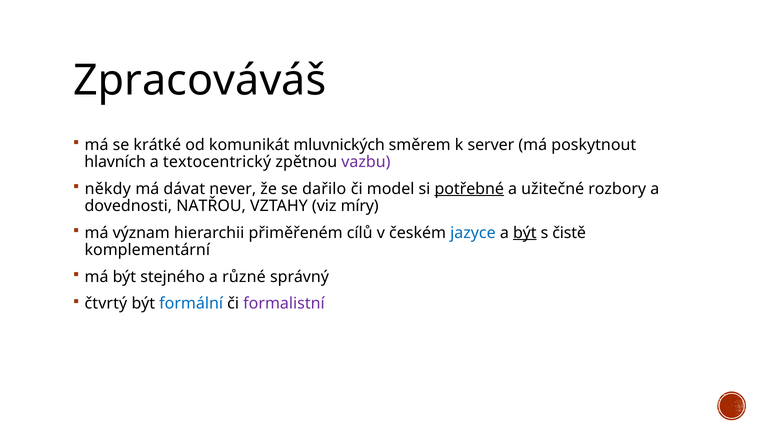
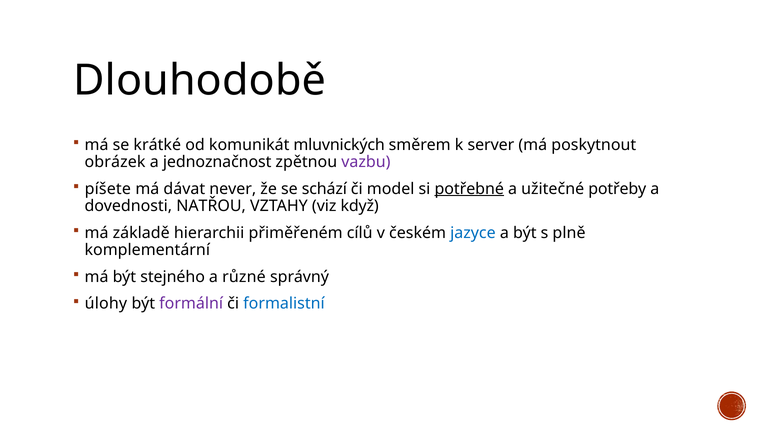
Zpracováváš: Zpracováváš -> Dlouhodobě (200, 81)
hlavních: hlavních -> obrázek (115, 162)
textocentrický: textocentrický -> jednoznačnost (217, 162)
někdy: někdy -> píšete (108, 189)
dařilo: dařilo -> schází (324, 189)
rozbory: rozbory -> potřeby (617, 189)
míry: míry -> když (360, 206)
význam: význam -> základě (141, 233)
být underline: present -> none (525, 233)
čistě: čistě -> plně (569, 233)
čtvrtý: čtvrtý -> úlohy (106, 304)
formální colour: blue -> purple (191, 304)
formalistní colour: purple -> blue (284, 304)
